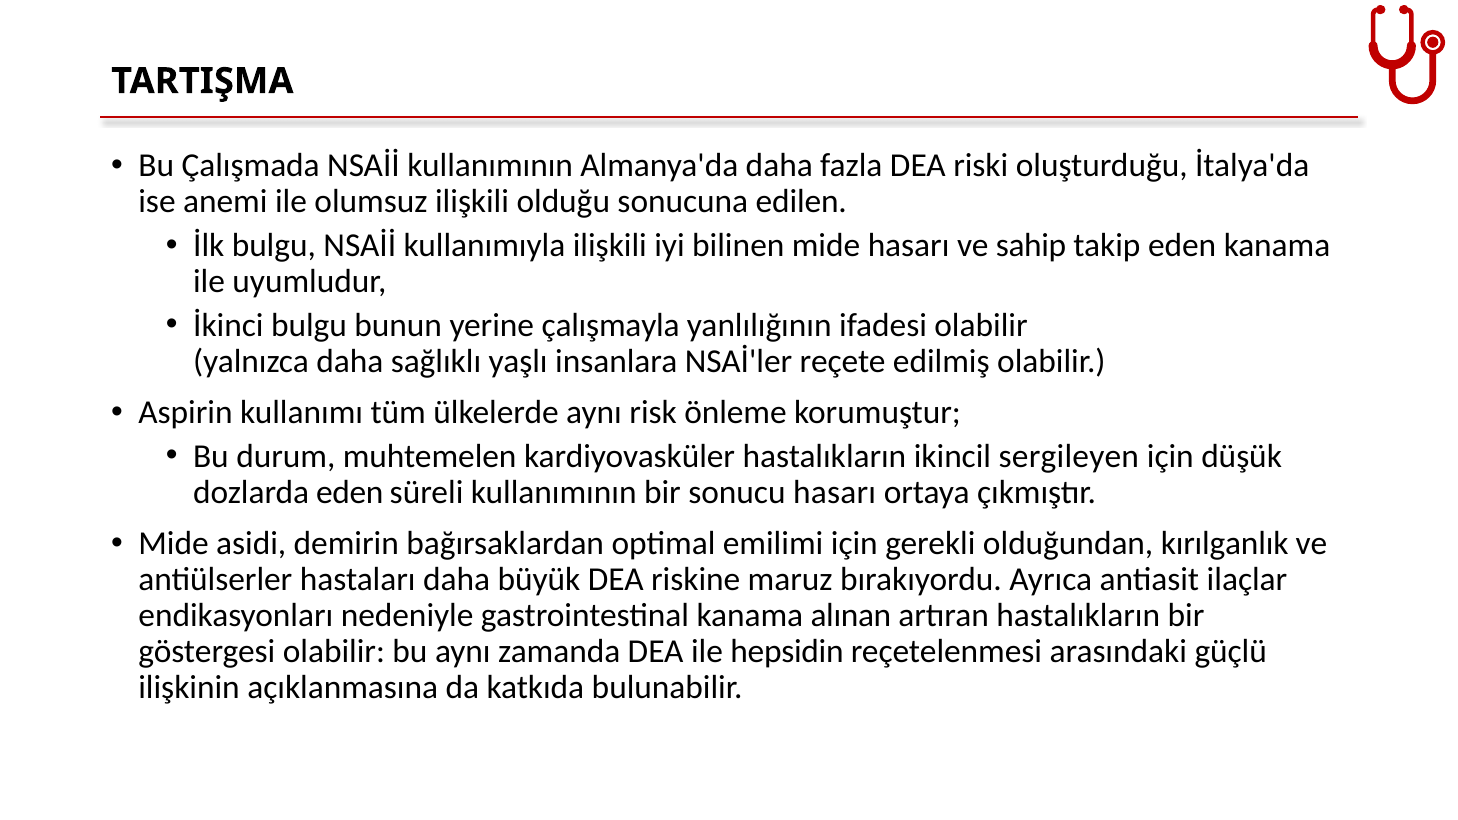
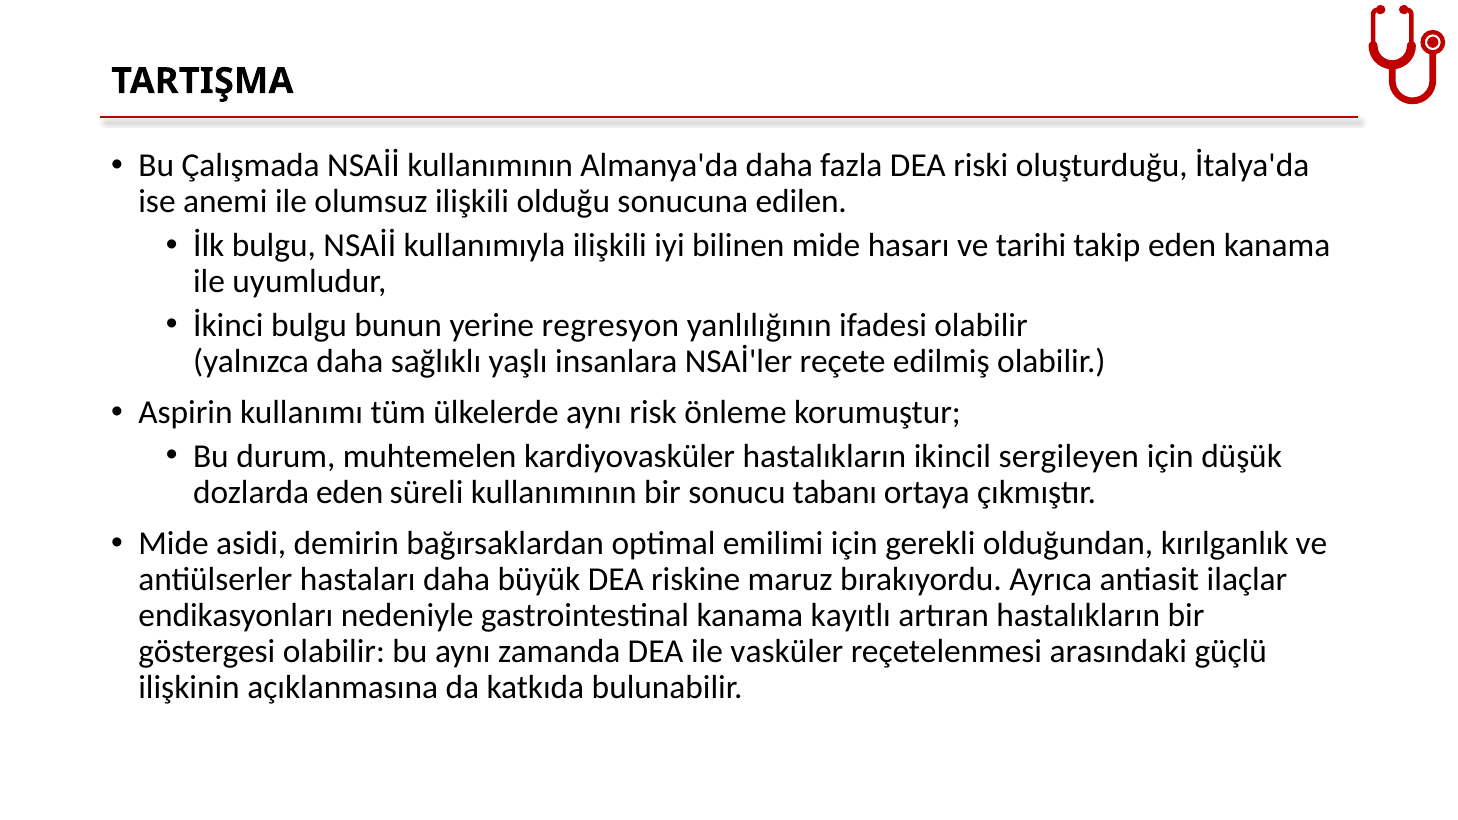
sahip: sahip -> tarihi (1031, 246)
çalışmayla: çalışmayla -> regresyon (610, 325)
sonucu hasarı: hasarı -> tabanı (835, 492)
alınan: alınan -> kayıtlı (851, 616)
hepsidin: hepsidin -> vasküler (787, 652)
